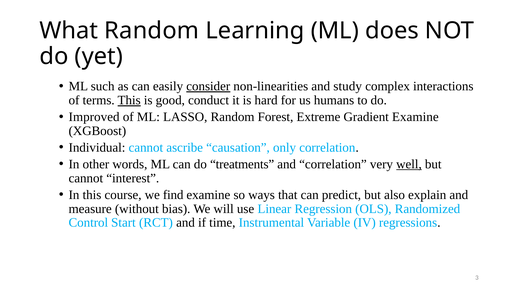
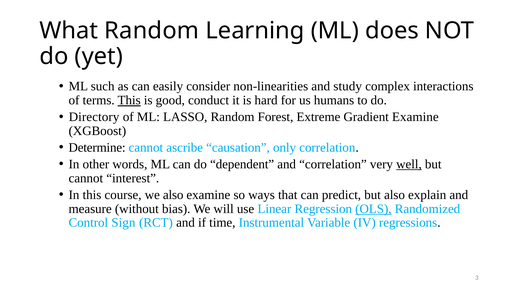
consider underline: present -> none (208, 86)
Improved: Improved -> Directory (94, 117)
Individual: Individual -> Determine (97, 148)
treatments: treatments -> dependent (242, 164)
we find: find -> also (173, 195)
OLS underline: none -> present (373, 209)
Start: Start -> Sign (123, 223)
